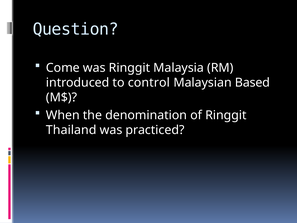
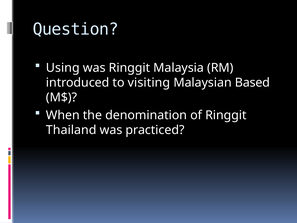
Come: Come -> Using (63, 68)
control: control -> visiting (149, 83)
